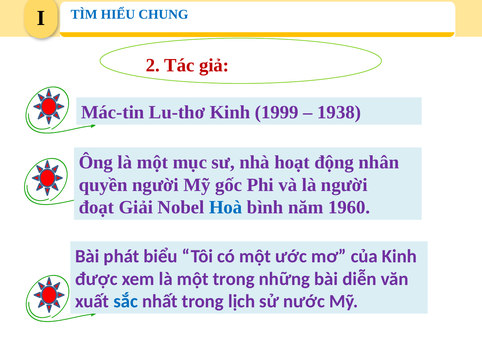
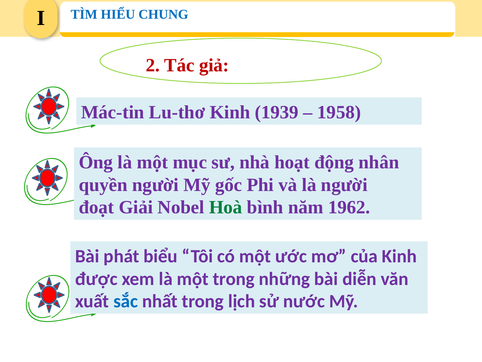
1999: 1999 -> 1939 (277, 112)
1938: 1938 -> 1958 (339, 112)
Hoà colour: blue -> green (226, 207)
1960: 1960 -> 1962 (349, 207)
